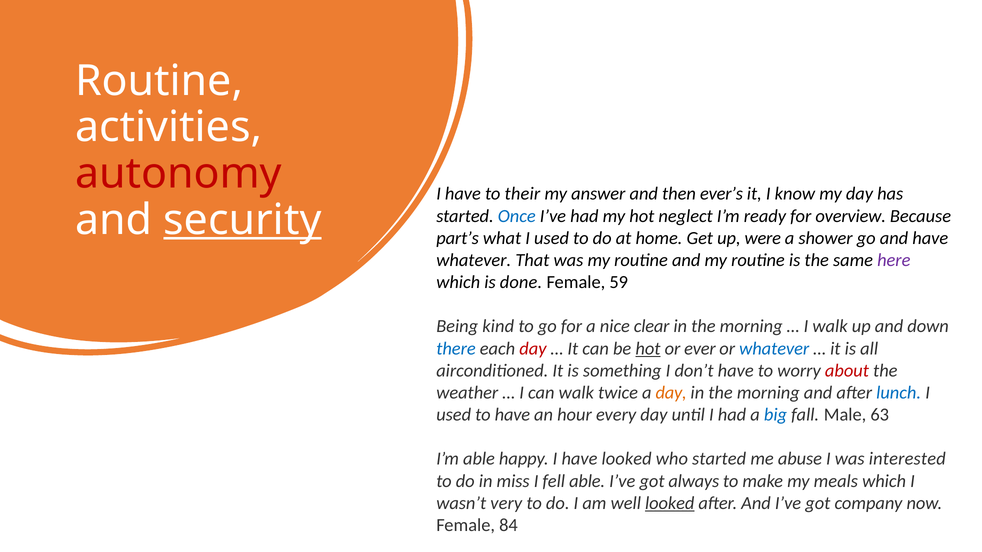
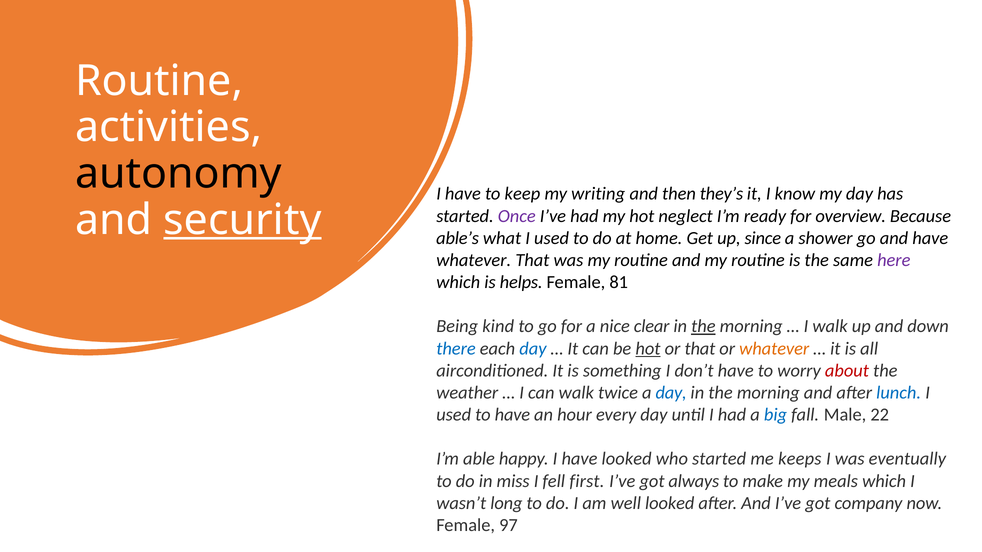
autonomy colour: red -> black (178, 174)
their: their -> keep (522, 194)
answer: answer -> writing (598, 194)
ever’s: ever’s -> they’s (721, 194)
Once colour: blue -> purple (517, 216)
part’s: part’s -> able’s (458, 238)
were: were -> since (763, 238)
done: done -> helps (521, 282)
59: 59 -> 81 (619, 282)
the underline: none -> present (703, 327)
day colour: red -> blue (533, 349)
or ever: ever -> that (700, 349)
whatever colour: blue -> orange (774, 349)
day colour: orange -> blue (671, 393)
63: 63 -> 22 (880, 415)
abuse: abuse -> keeps (800, 459)
interested: interested -> eventually (907, 459)
fell able: able -> first (587, 481)
very: very -> long (506, 503)
looked underline: present -> none (670, 503)
84: 84 -> 97 (508, 525)
